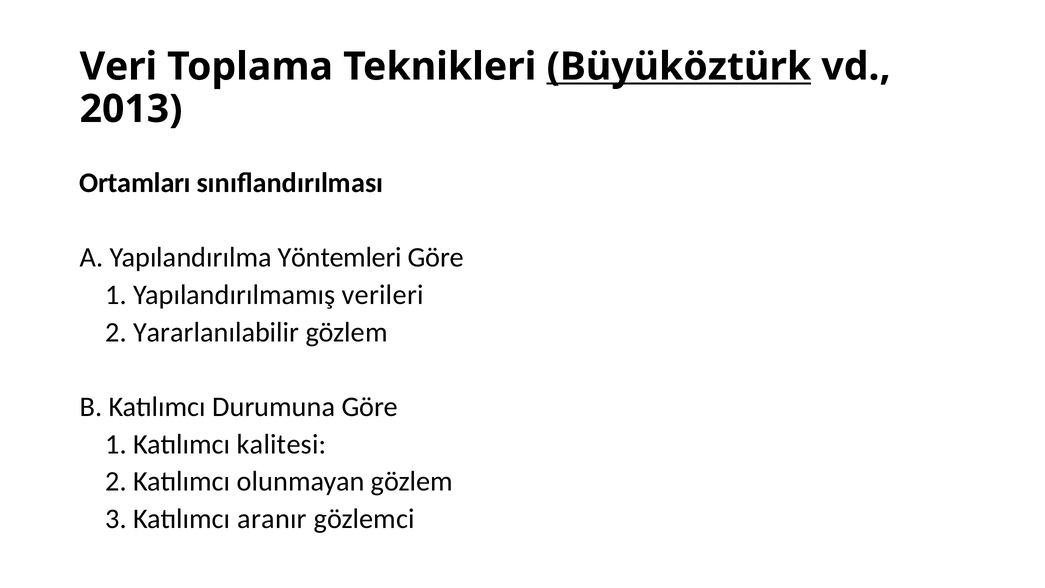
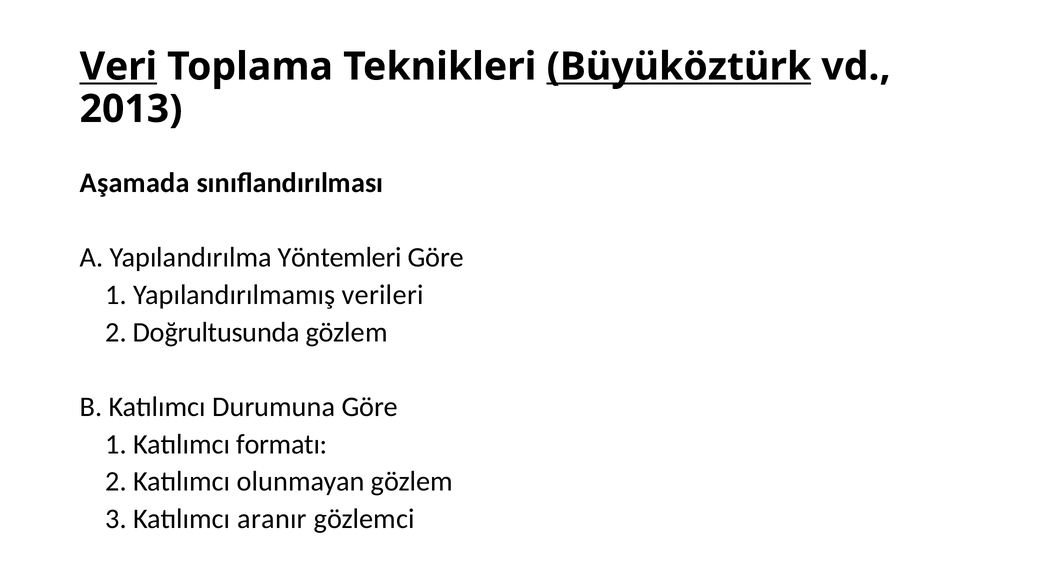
Veri underline: none -> present (118, 67)
Ortamları: Ortamları -> Aşamada (135, 183)
Yararlanılabilir: Yararlanılabilir -> Doğrultusunda (216, 332)
kalitesi: kalitesi -> formatı (282, 444)
